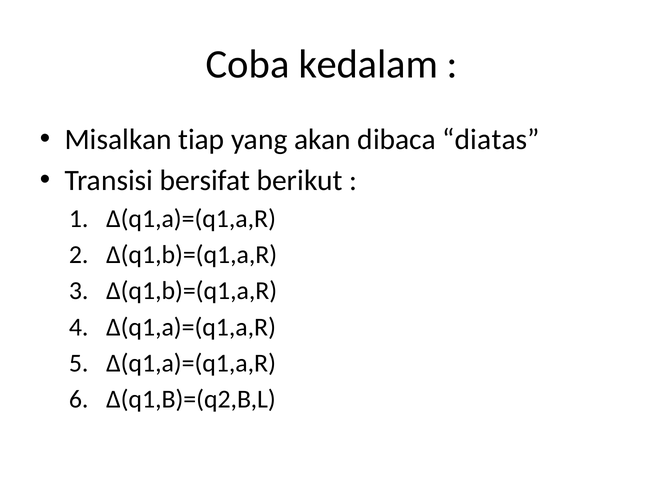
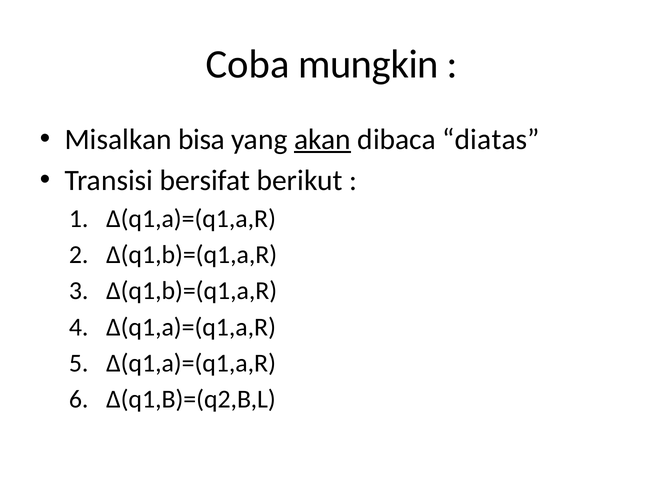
kedalam: kedalam -> mungkin (368, 64)
tiap: tiap -> bisa (202, 139)
akan underline: none -> present (323, 139)
